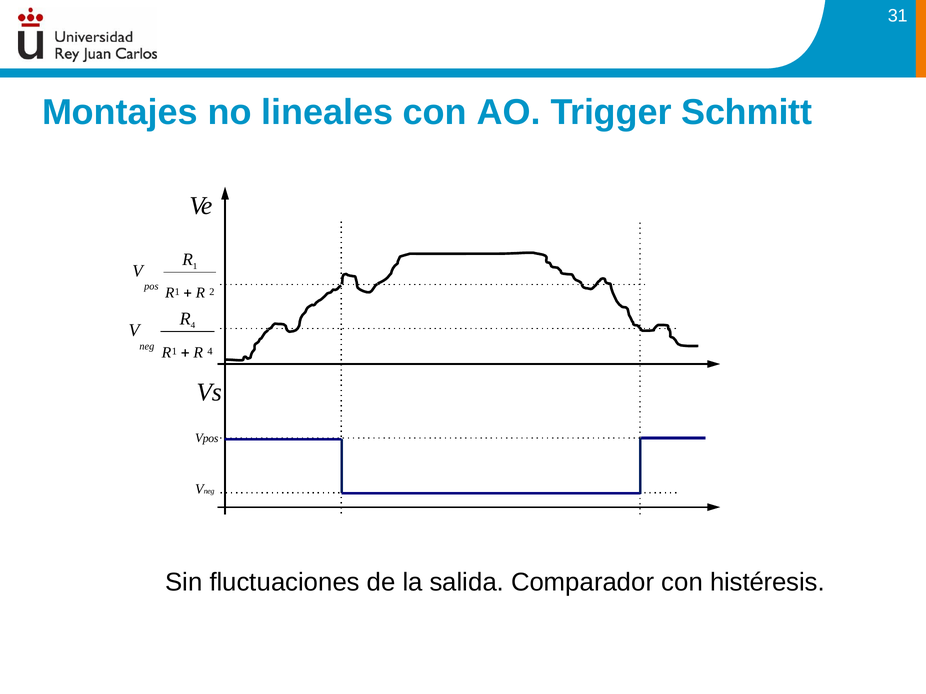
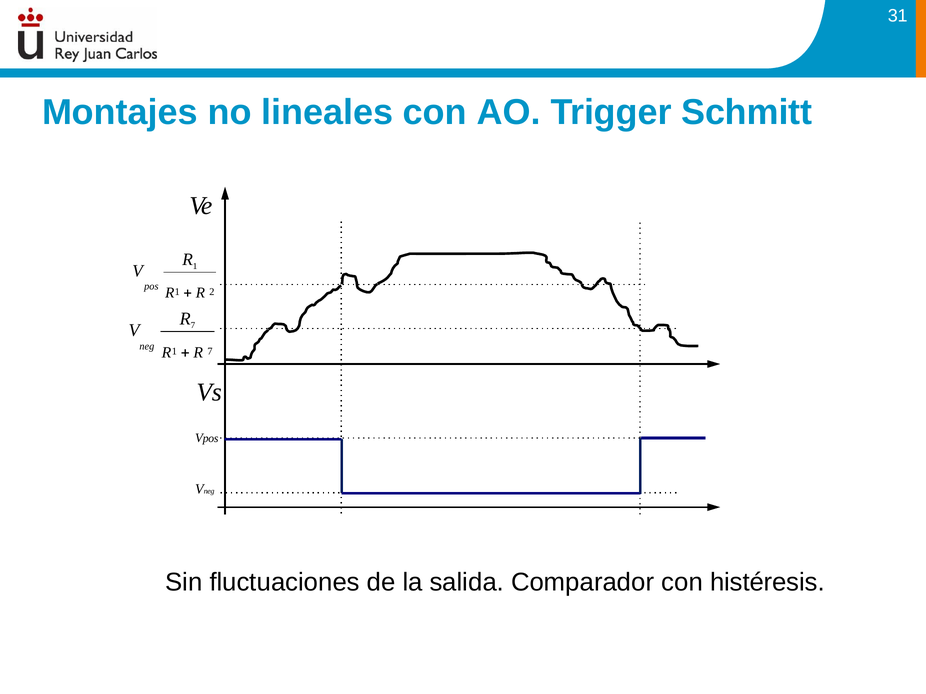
R 4: 4 -> 7 (193, 326)
1 4: 4 -> 7 (210, 352)
